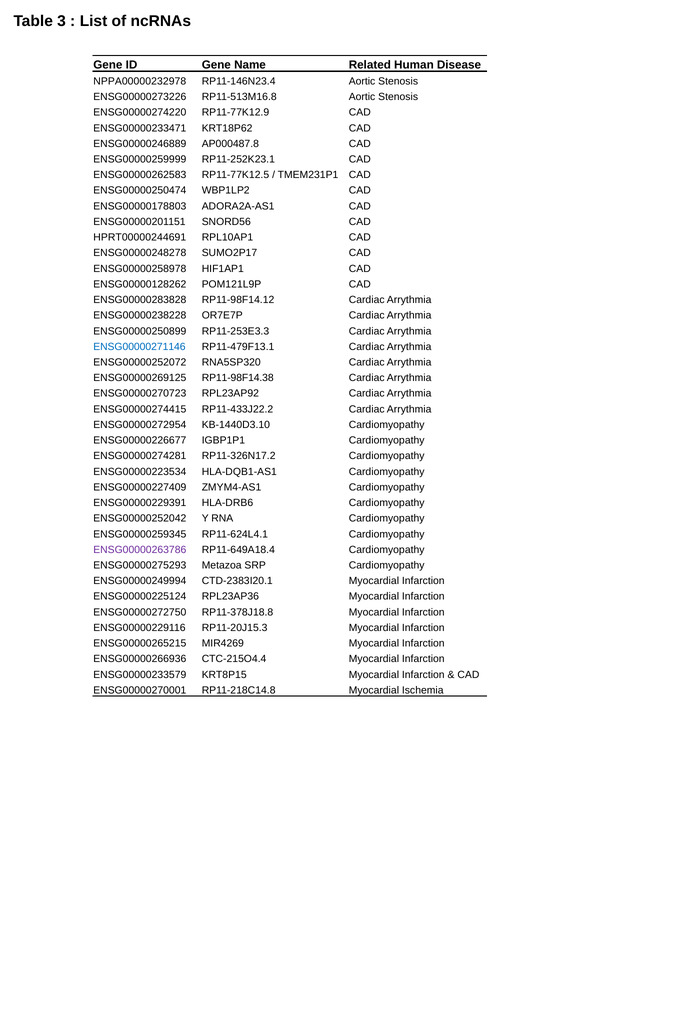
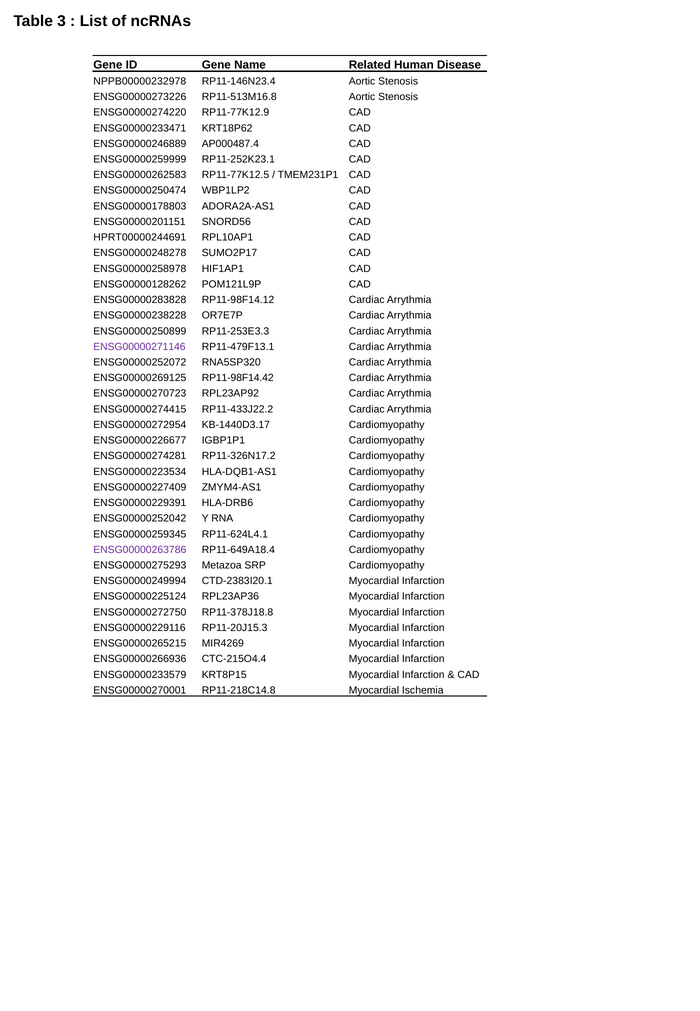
NPPA00000232978: NPPA00000232978 -> NPPB00000232978 (140, 81)
AP000487.8: AP000487.8 -> AP000487.4 (230, 144)
ENSG00000271146 colour: blue -> purple (139, 347)
RP11-98F14.38: RP11-98F14.38 -> RP11-98F14.42 (238, 378)
KB-1440D3.10: KB-1440D3.10 -> KB-1440D3.17 (236, 425)
